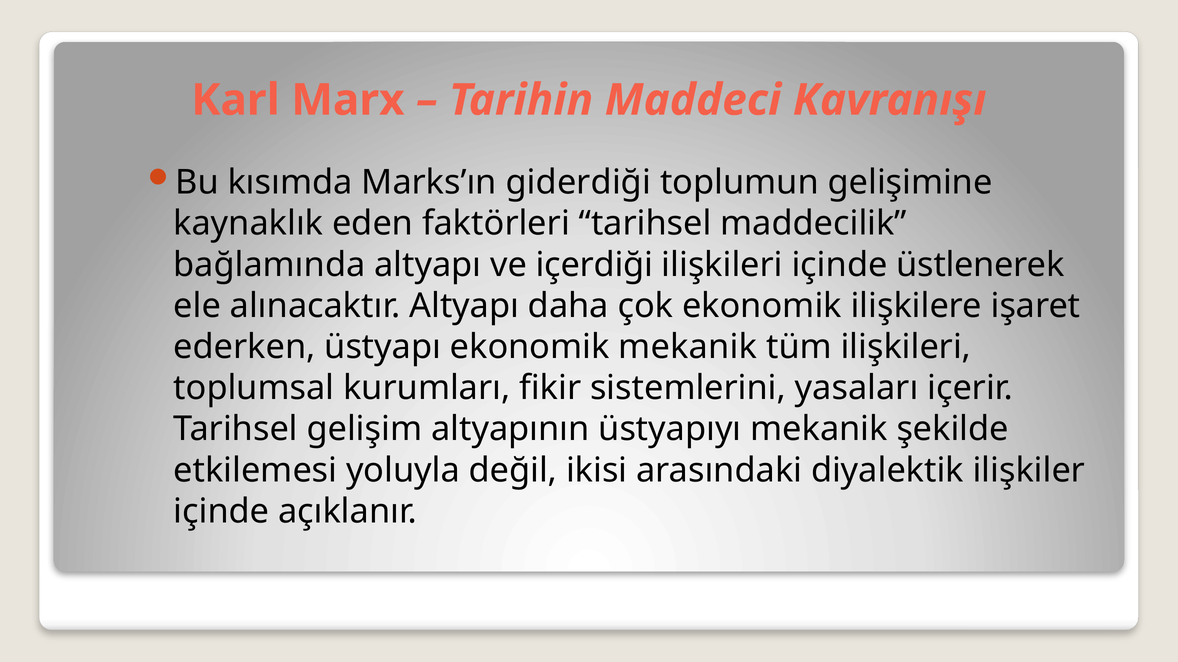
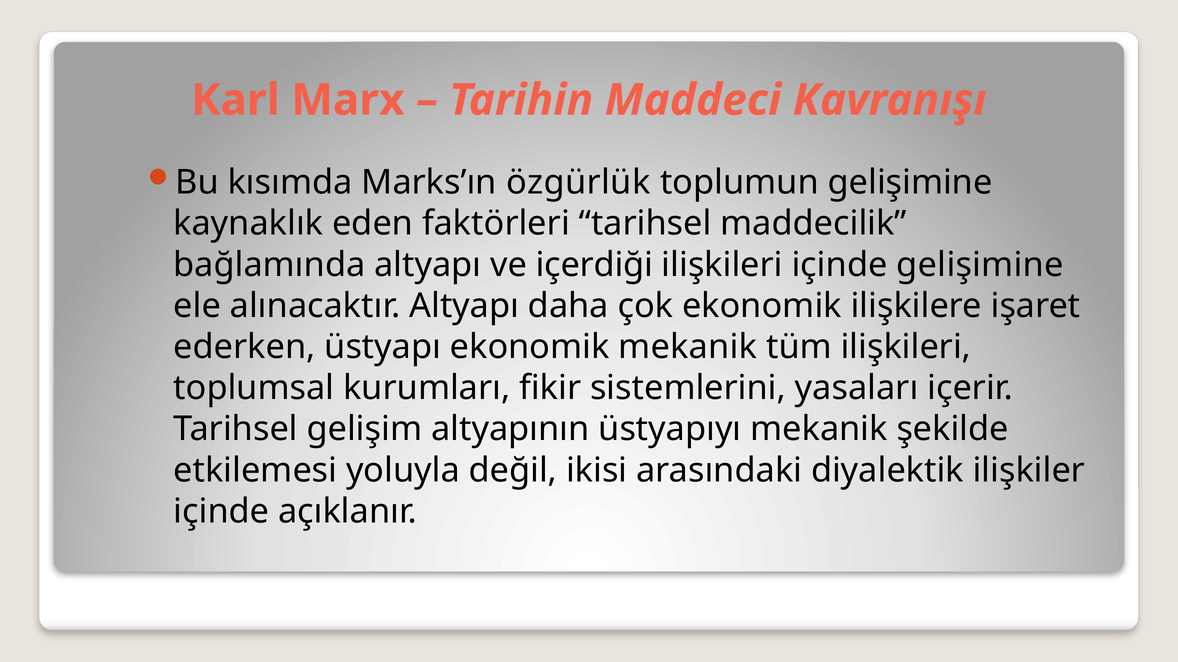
giderdiği: giderdiği -> özgürlük (578, 183)
içinde üstlenerek: üstlenerek -> gelişimine (980, 265)
